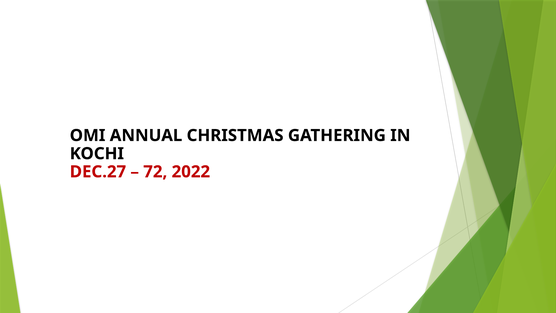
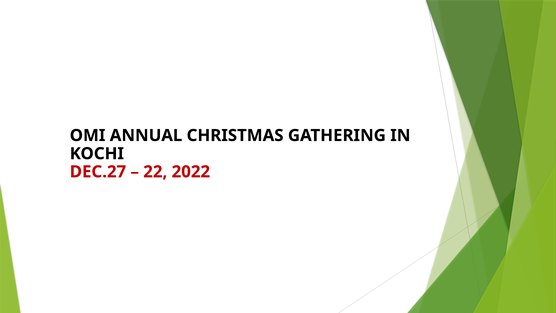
72: 72 -> 22 (155, 172)
